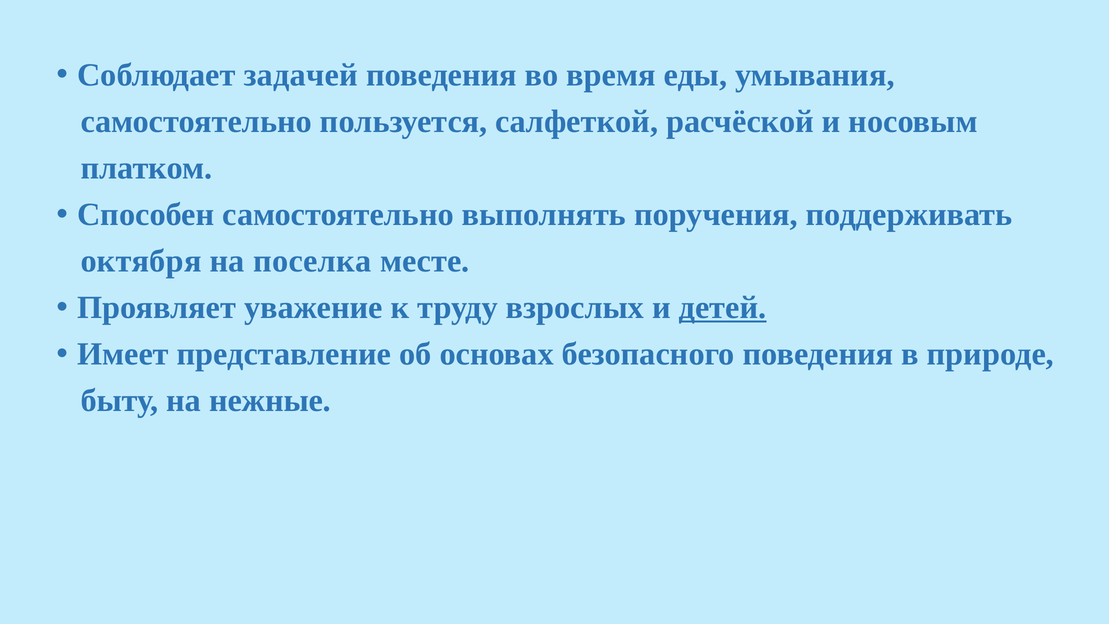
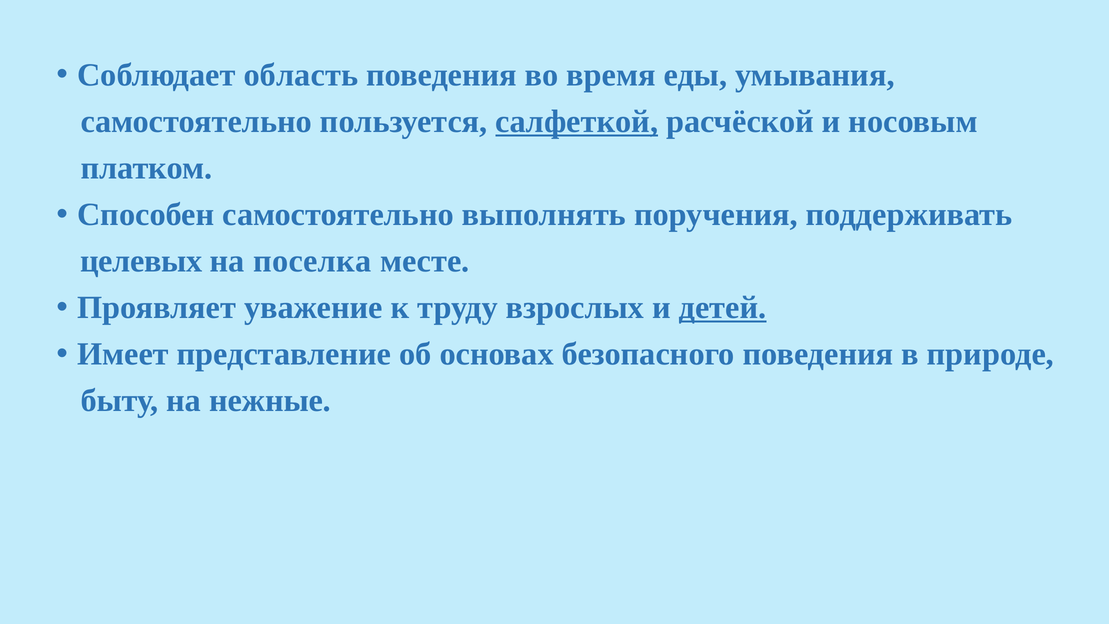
задачей: задачей -> область (301, 75)
салфеткой underline: none -> present (577, 122)
октября: октября -> целевых (141, 261)
